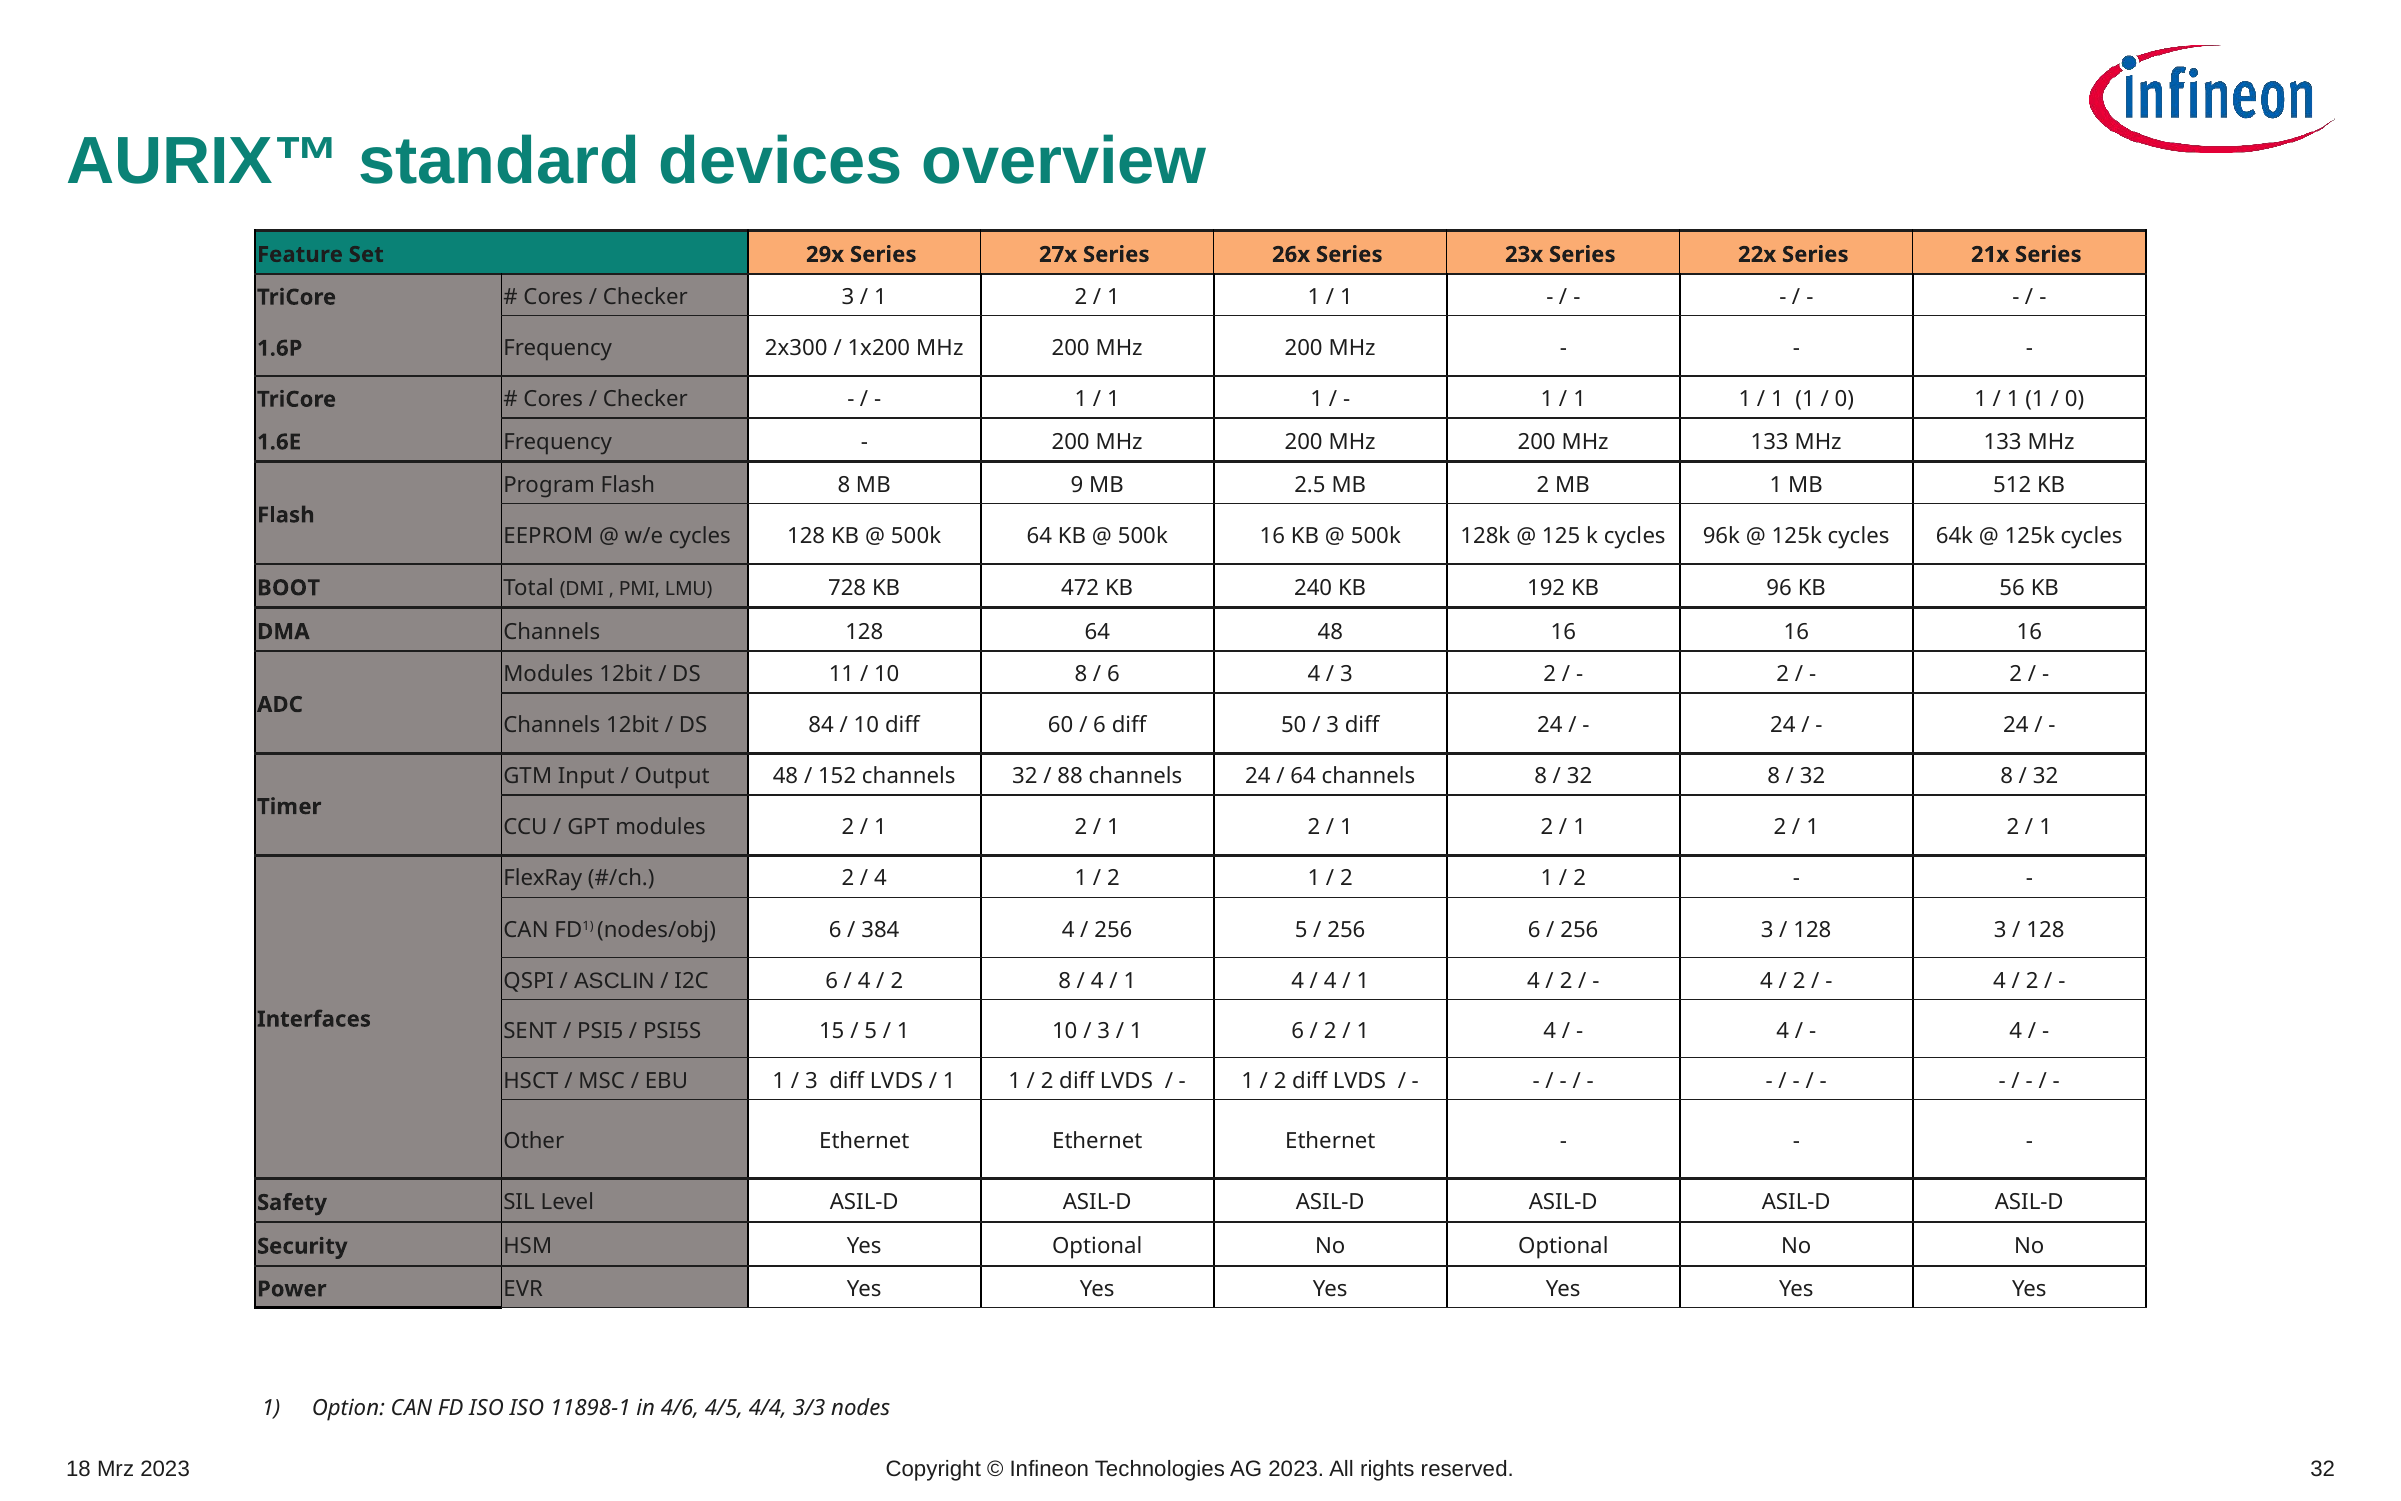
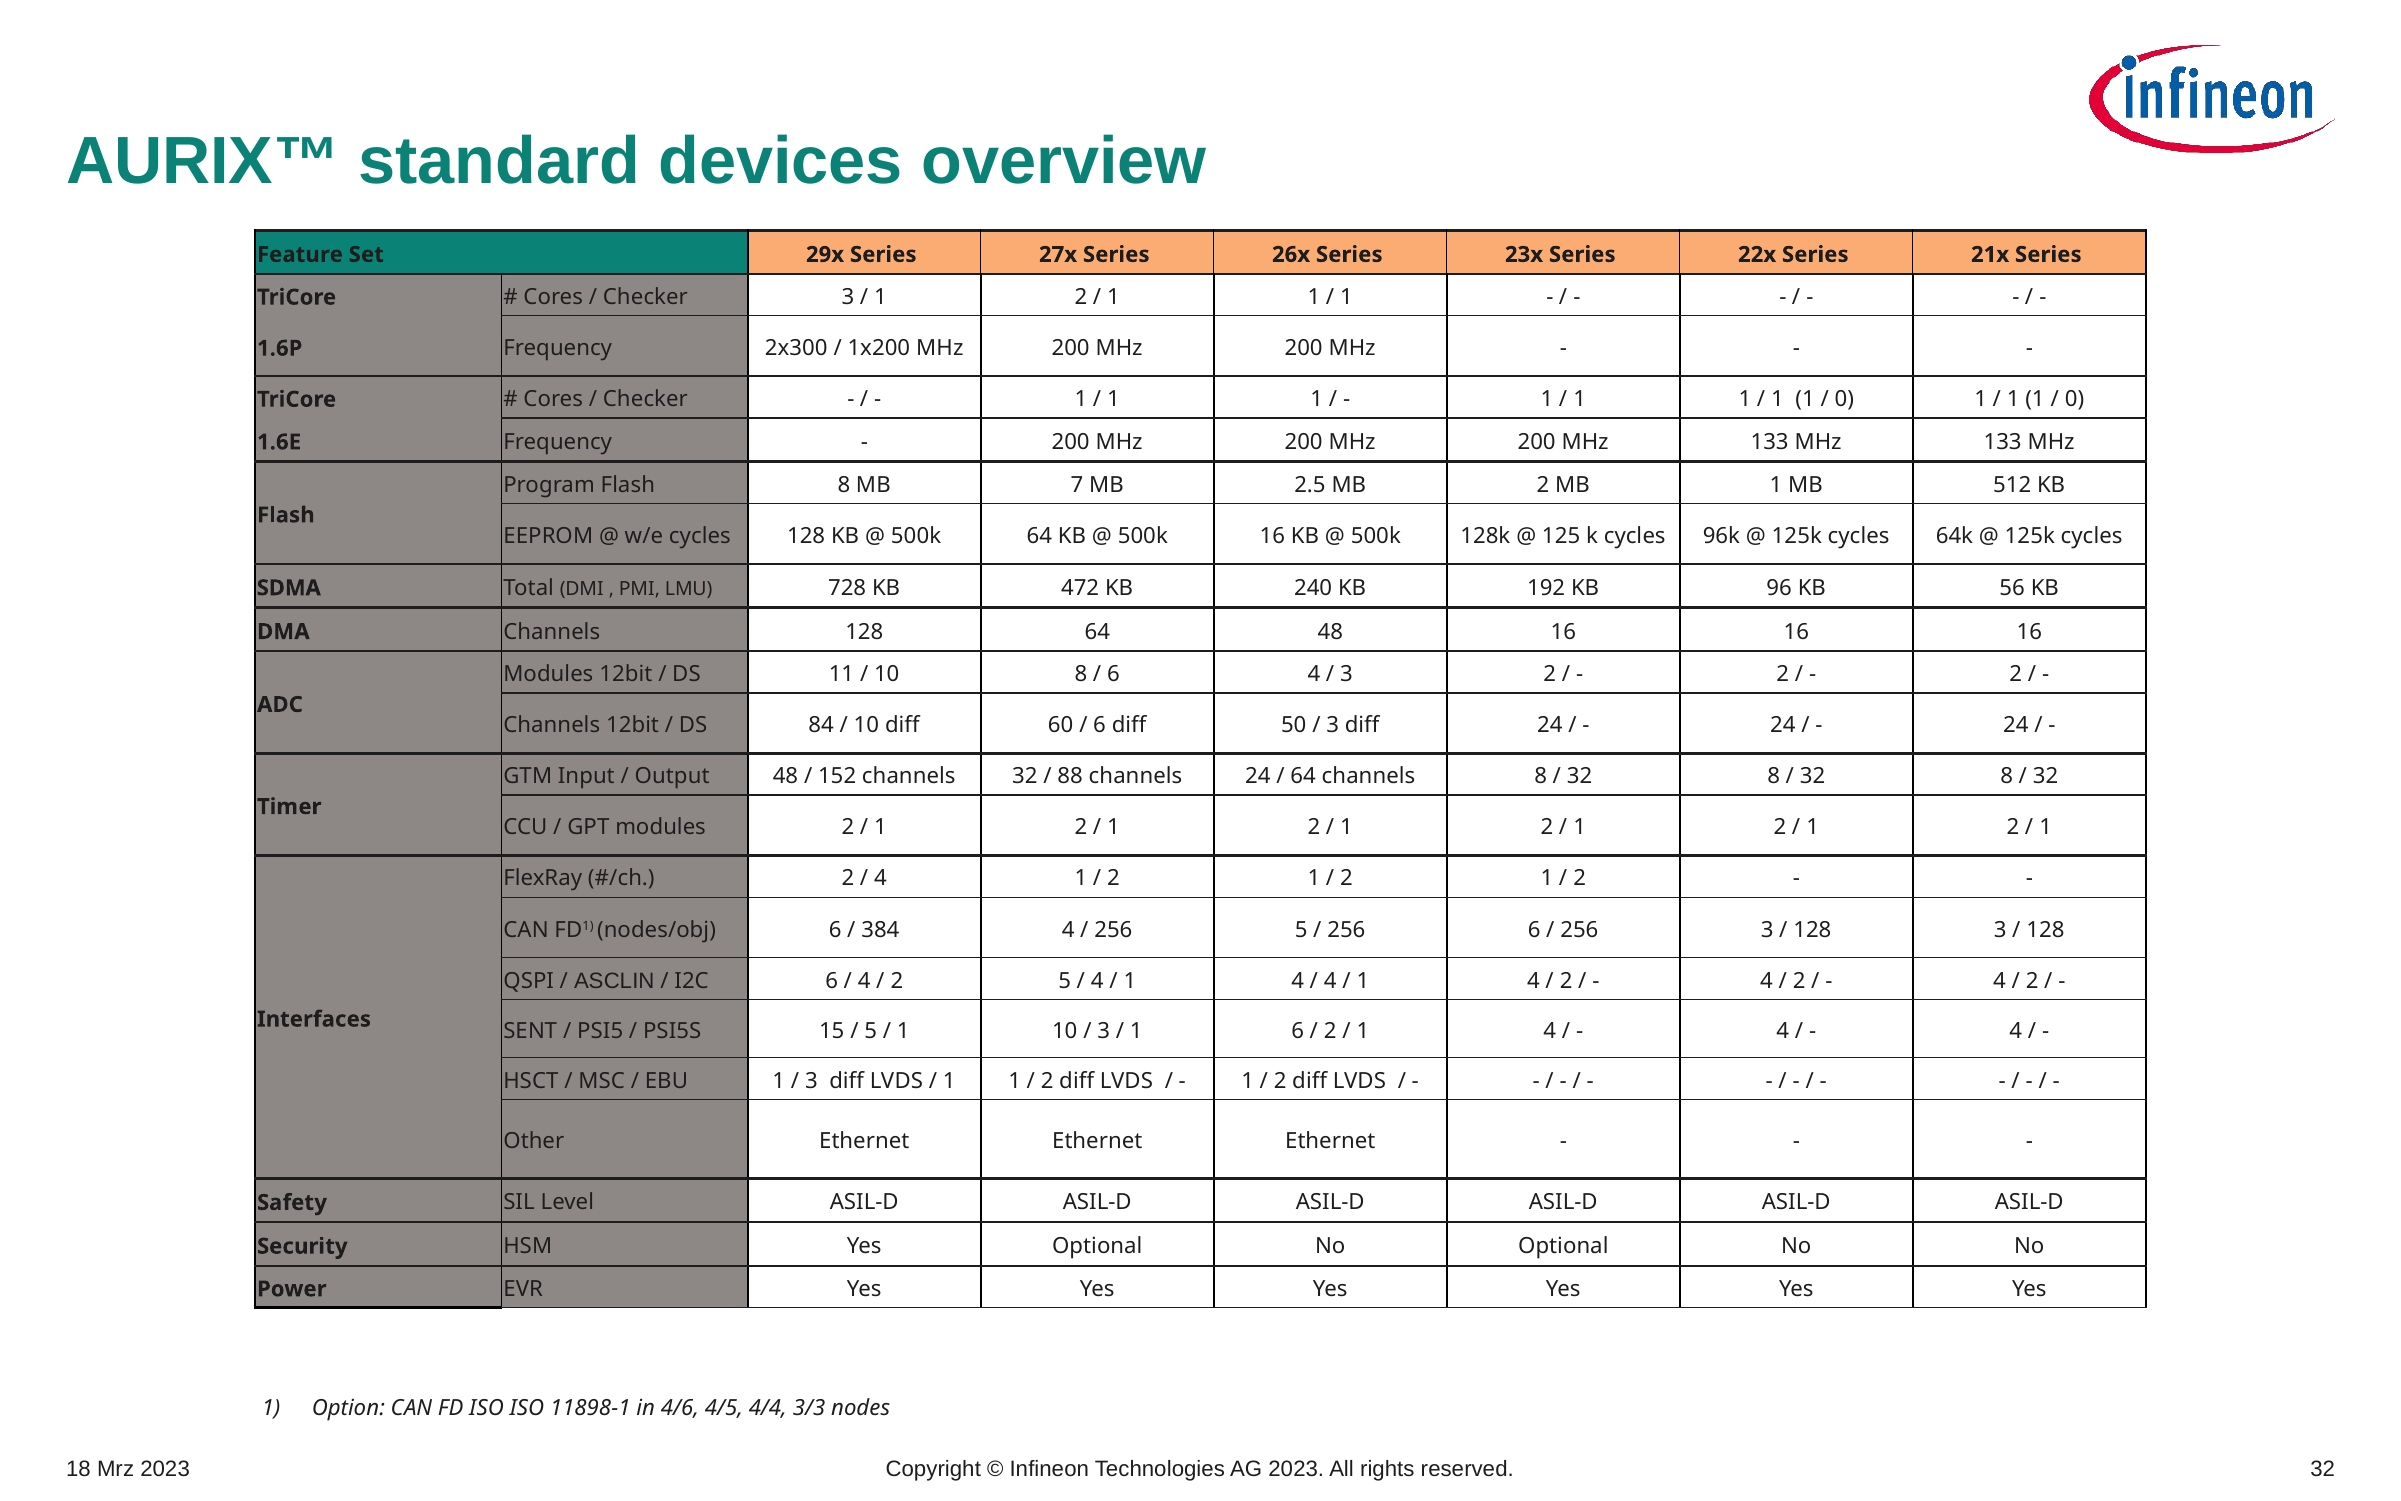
9: 9 -> 7 (1077, 485)
BOOT: BOOT -> SDMA (289, 588)
2 8: 8 -> 5 (1065, 980)
